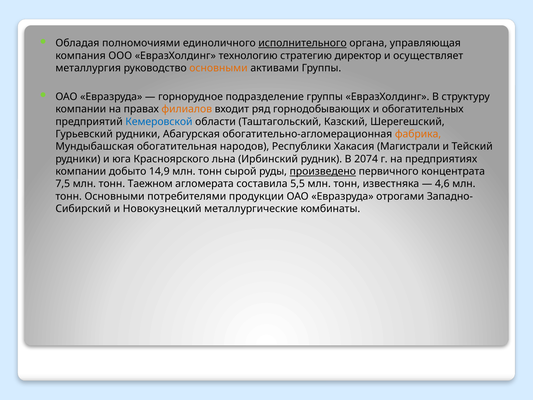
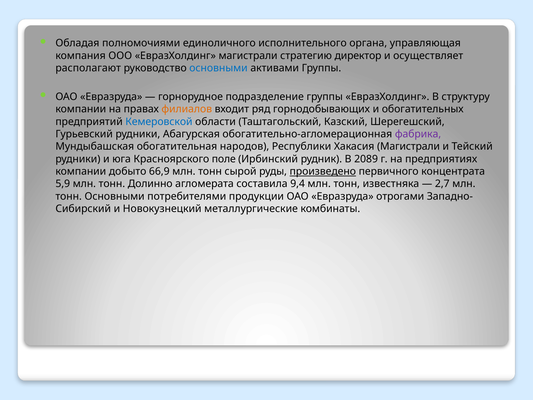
исполнительного underline: present -> none (303, 43)
ЕвразХолдинг технологию: технологию -> магистрали (248, 56)
металлургия: металлургия -> располагают (88, 68)
основными colour: orange -> blue (218, 68)
фабрика colour: orange -> purple (418, 134)
льна: льна -> поле (224, 159)
2074: 2074 -> 2089 (366, 159)
14,9: 14,9 -> 66,9 (159, 171)
7,5: 7,5 -> 5,9 (63, 184)
Таежном: Таежном -> Долинно (150, 184)
5,5: 5,5 -> 9,4 (298, 184)
4,6: 4,6 -> 2,7 (442, 184)
